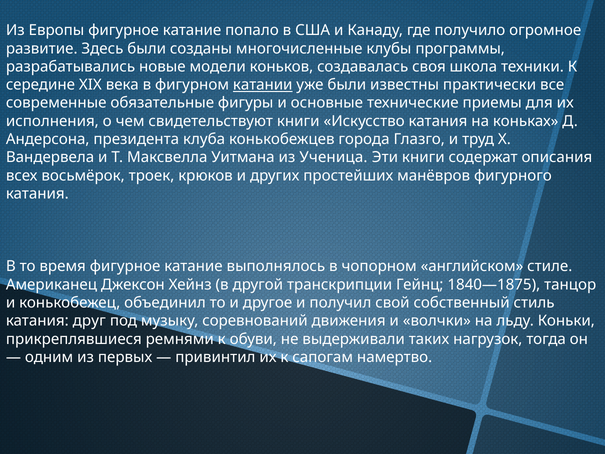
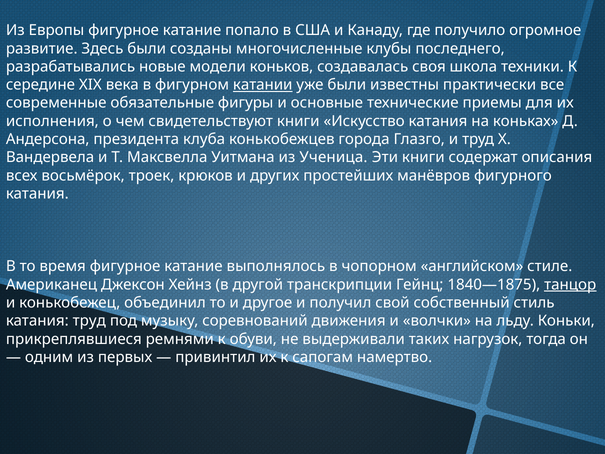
программы: программы -> последнего (460, 48)
танцор underline: none -> present (570, 284)
катания друг: друг -> труд (89, 321)
